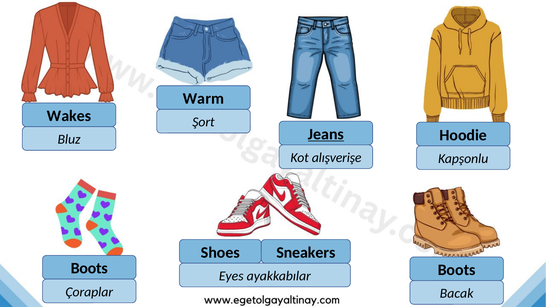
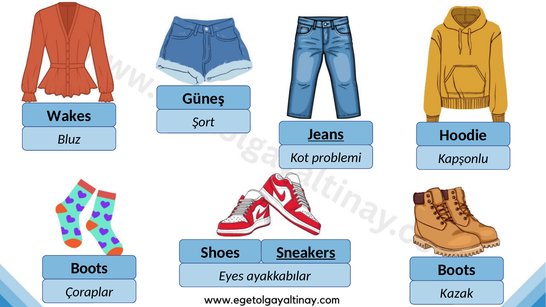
Warm: Warm -> Güneş (203, 99)
alışverişe: alışverişe -> problemi (337, 158)
Sneakers underline: none -> present (306, 253)
Bacak: Bacak -> Kazak (457, 294)
